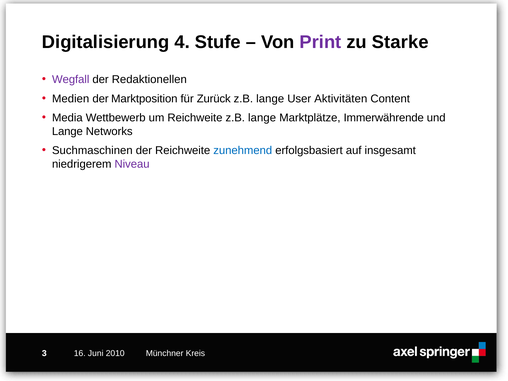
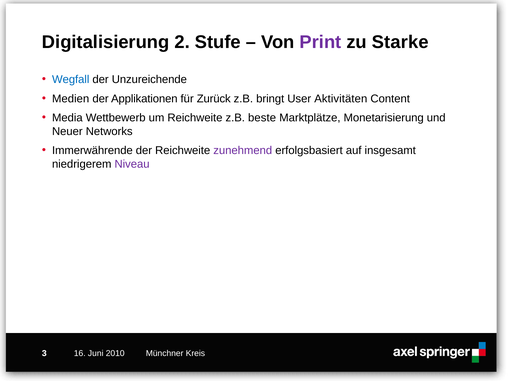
4: 4 -> 2 (182, 42)
Wegfall colour: purple -> blue (71, 80)
Redaktionellen: Redaktionellen -> Unzureichende (149, 80)
Marktposition: Marktposition -> Applikationen (144, 99)
lange: lange -> bringt (270, 99)
Reichweite z.B lange: lange -> beste (262, 118)
Immerwährende: Immerwährende -> Monetarisierung (384, 118)
Lange: Lange -> Neuer (67, 131)
Suchmaschinen: Suchmaschinen -> Immerwährende (92, 151)
zunehmend colour: blue -> purple (243, 151)
